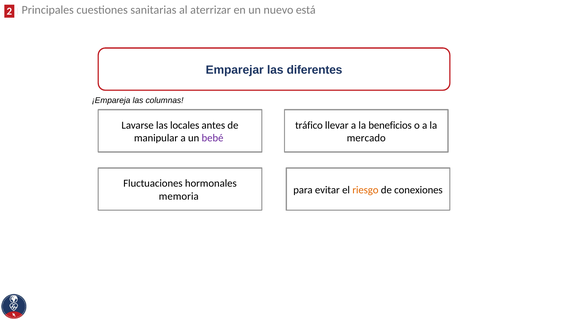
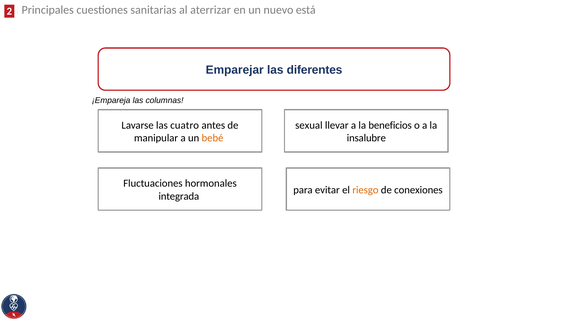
locales: locales -> cuatro (185, 125)
tráfico: tráfico -> sexual (309, 125)
bebé colour: purple -> orange (213, 138)
mercado: mercado -> insalubre (366, 138)
memoria: memoria -> integrada (179, 196)
